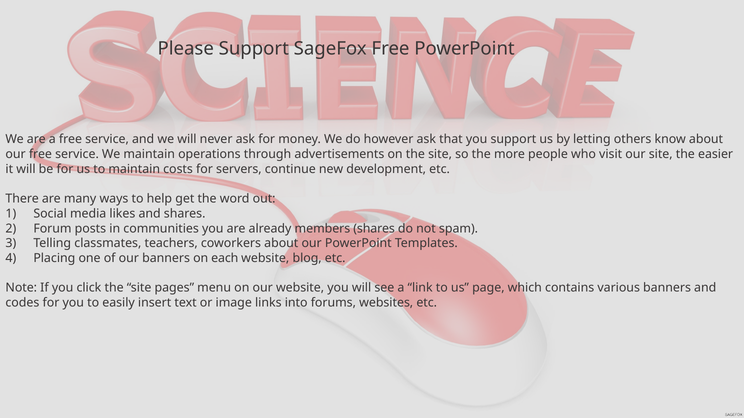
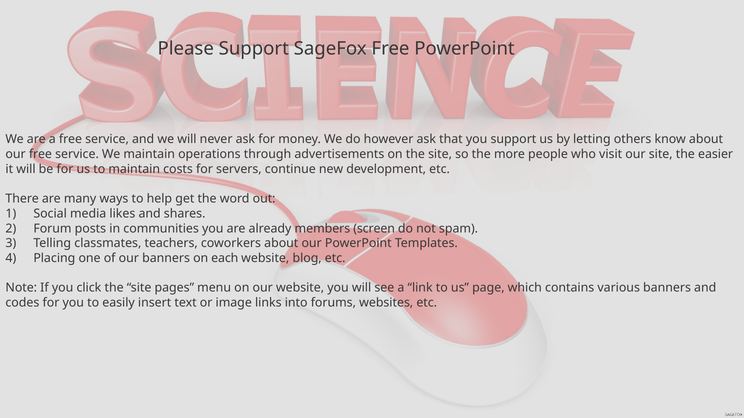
members shares: shares -> screen (374, 229)
